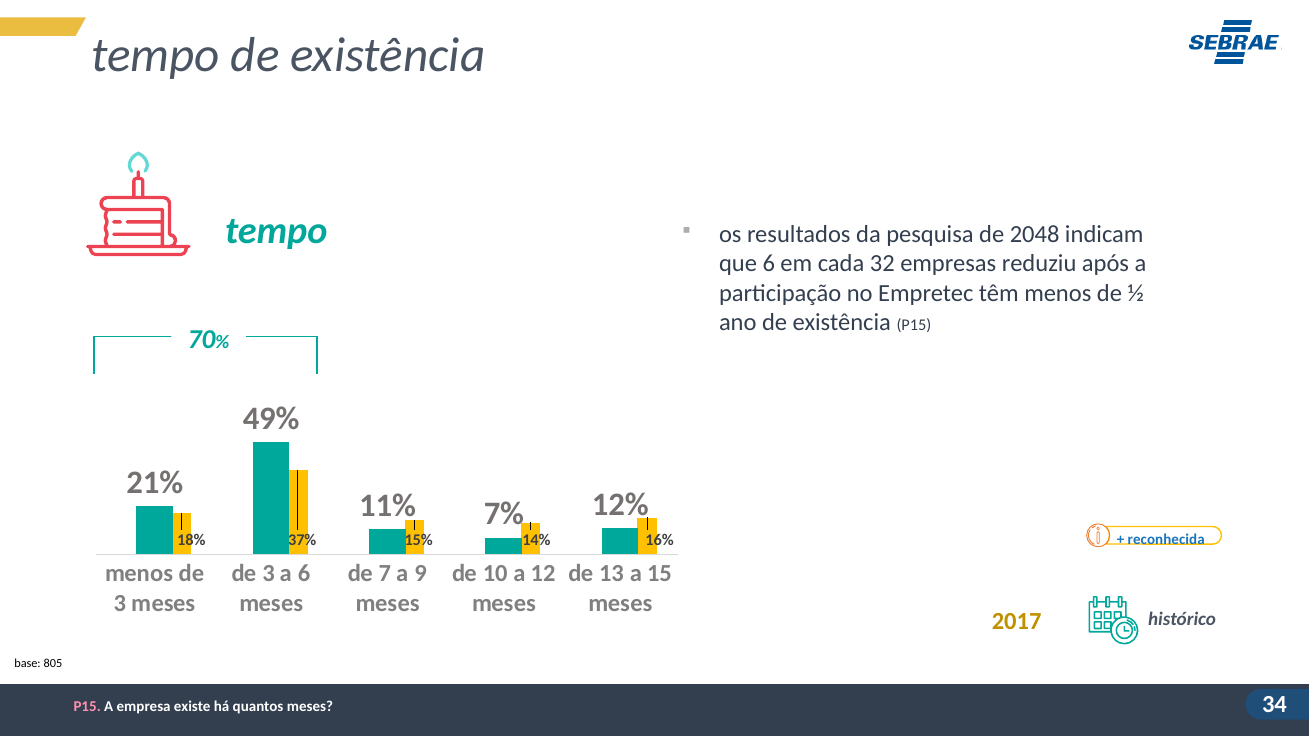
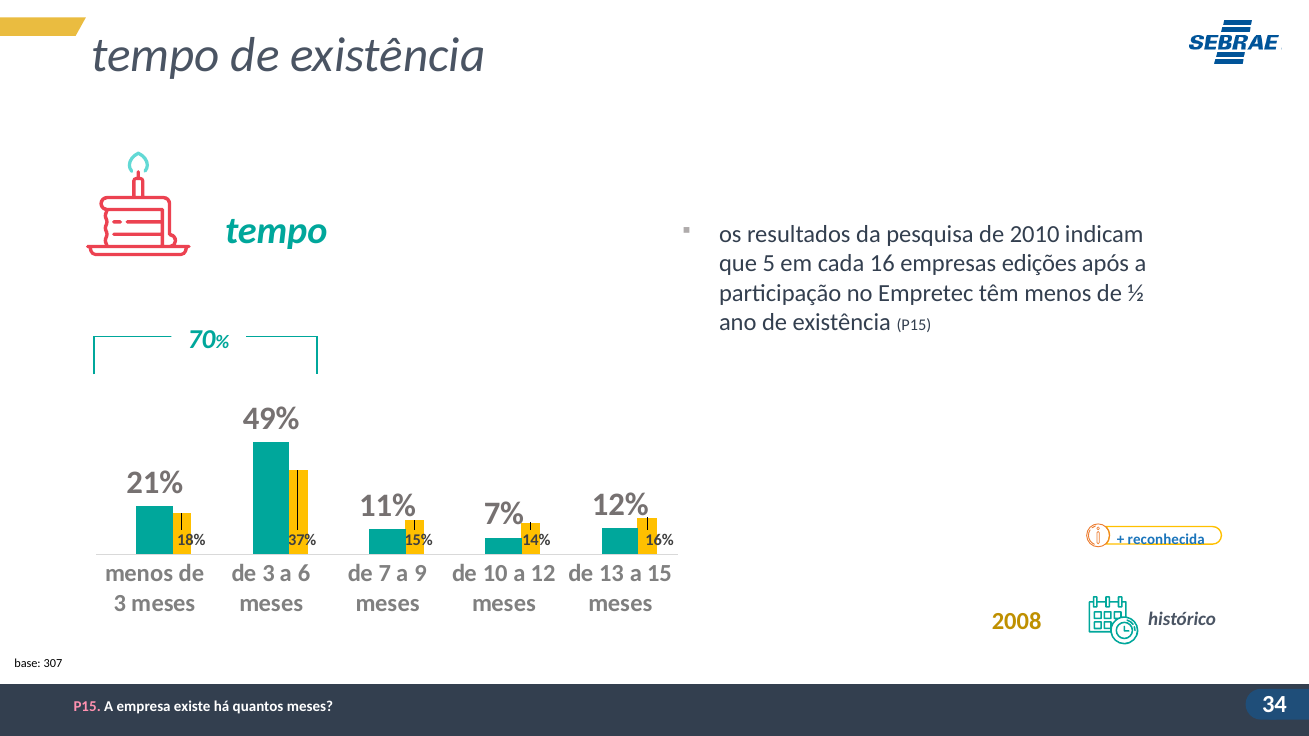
2048: 2048 -> 2010 (1035, 234)
que 6: 6 -> 5 (769, 264)
32: 32 -> 16 (882, 264)
reduziu: reduziu -> edições (1039, 264)
2017: 2017 -> 2008 (1017, 621)
805: 805 -> 307 (53, 664)
